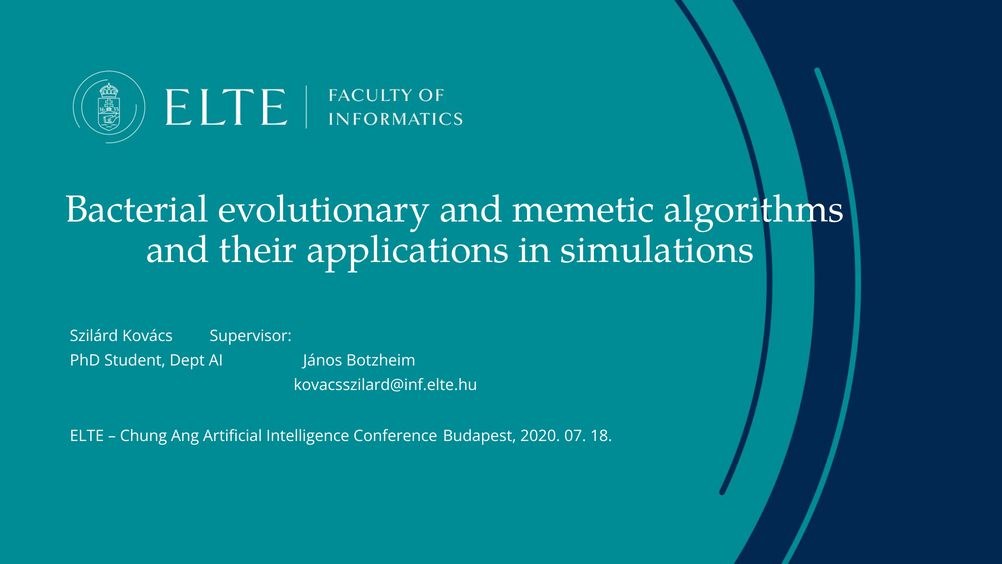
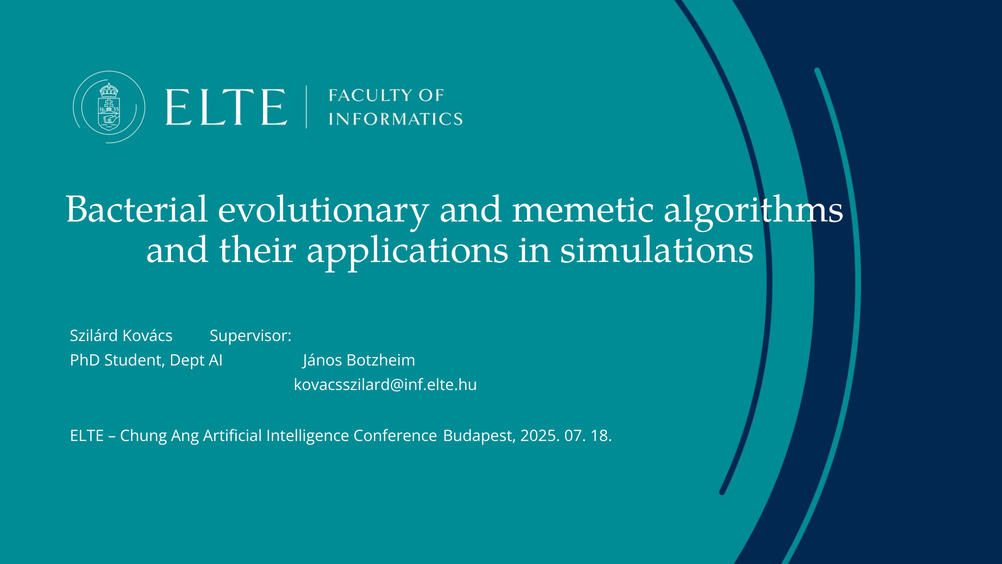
2020: 2020 -> 2025 (540, 436)
